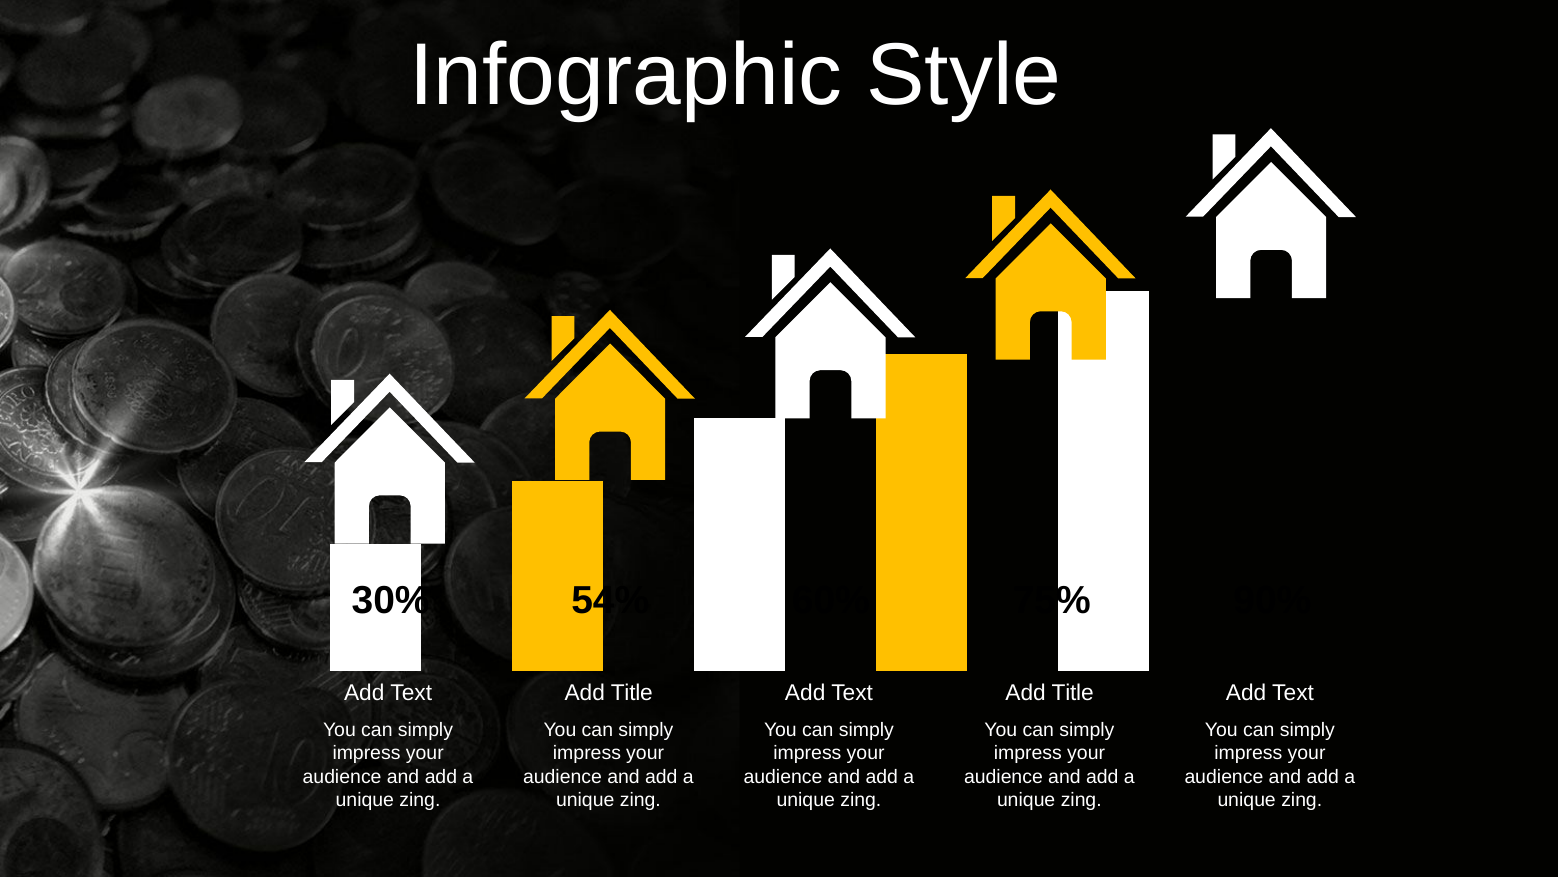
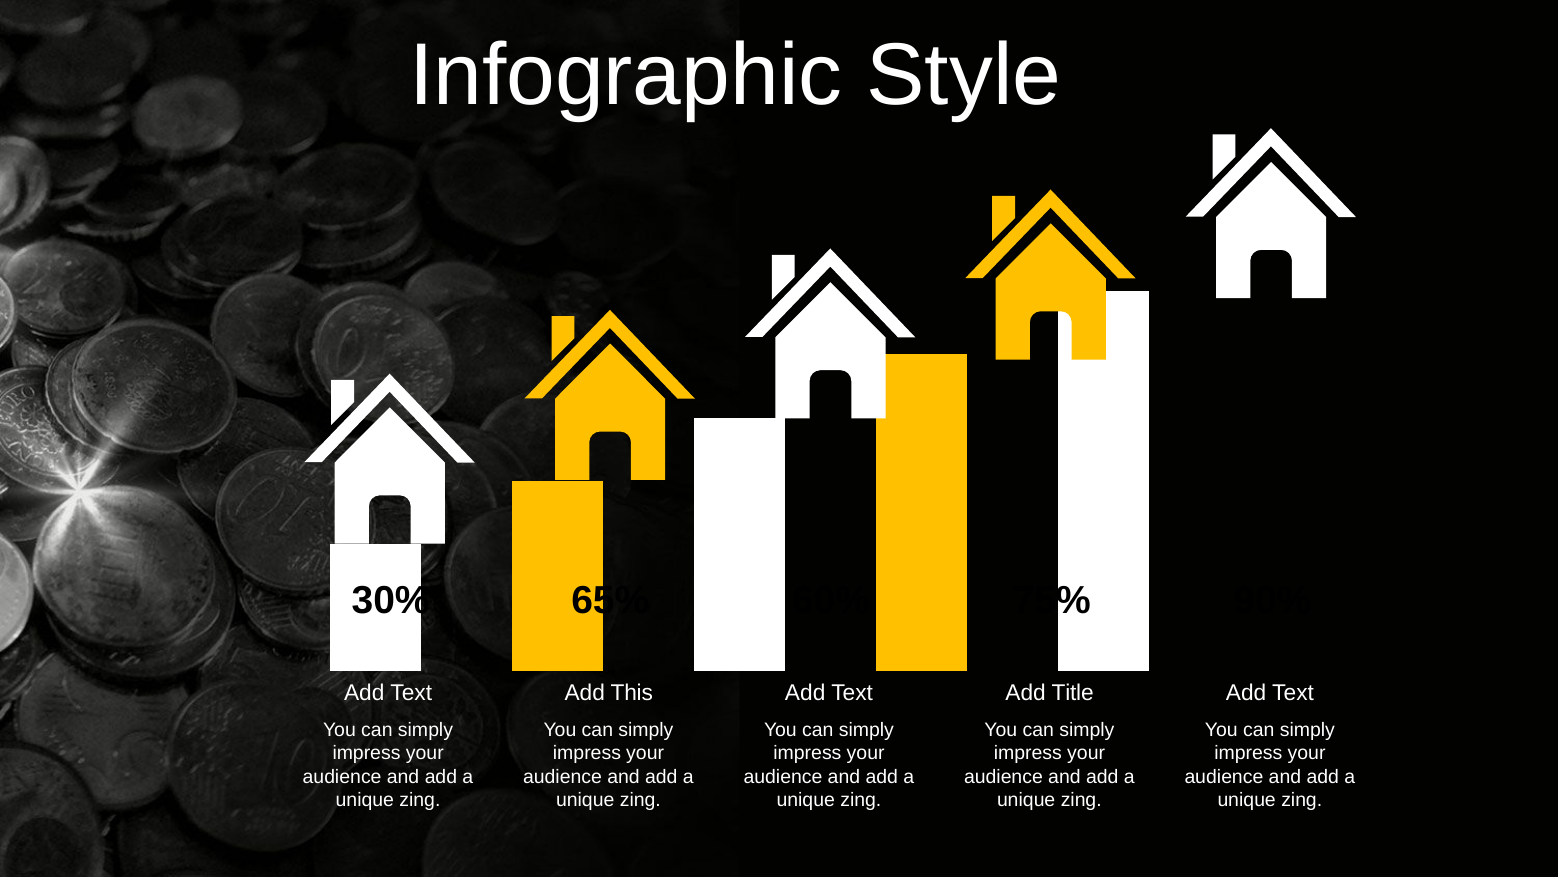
54%: 54% -> 65% (610, 600)
Title: Title -> This (632, 693)
